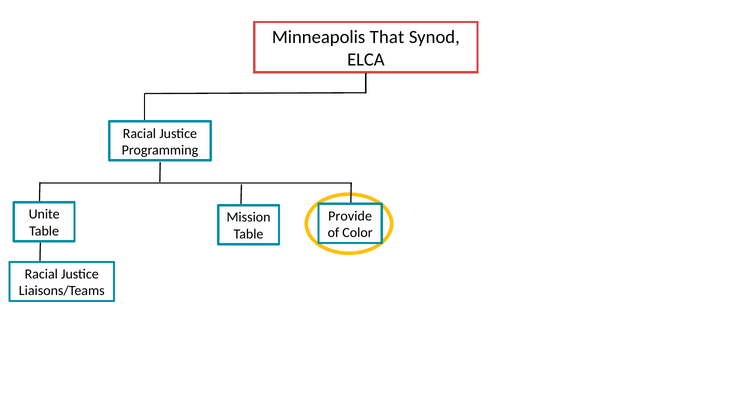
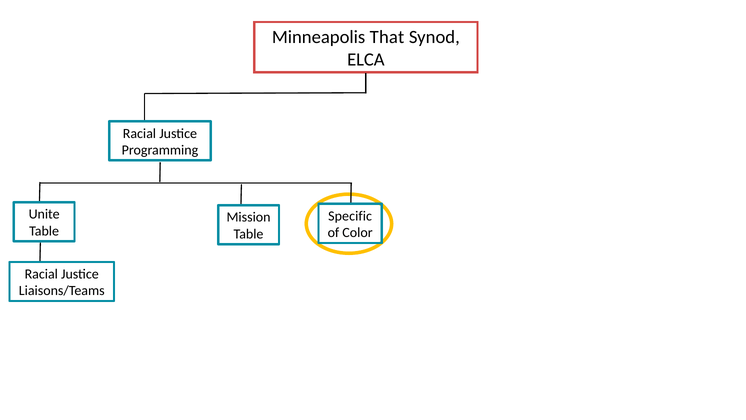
Provide: Provide -> Specific (350, 216)
